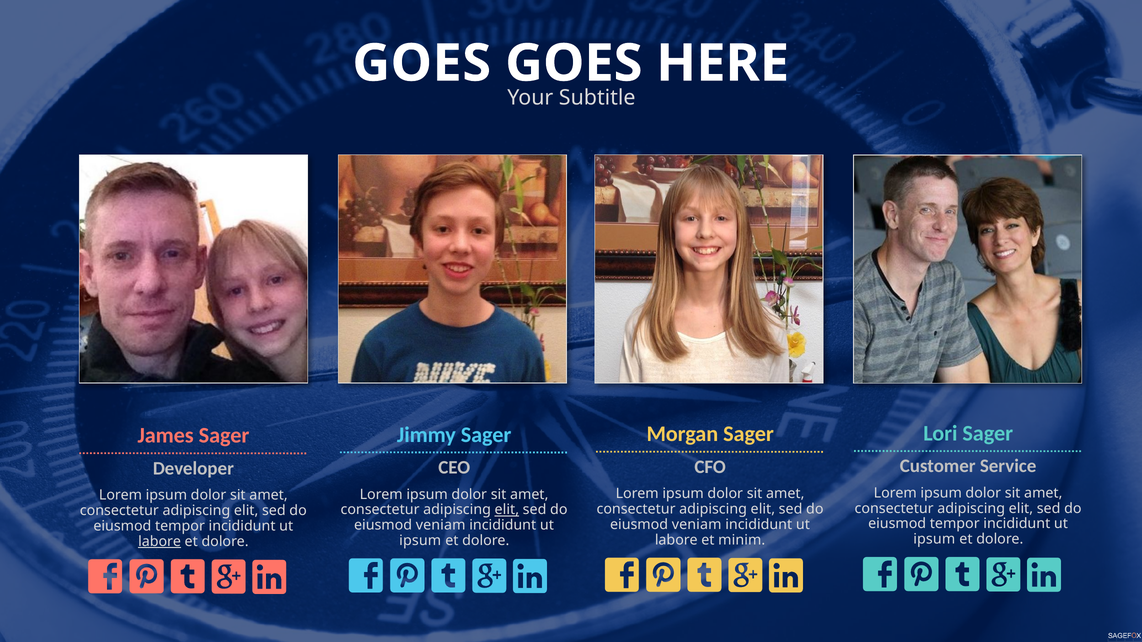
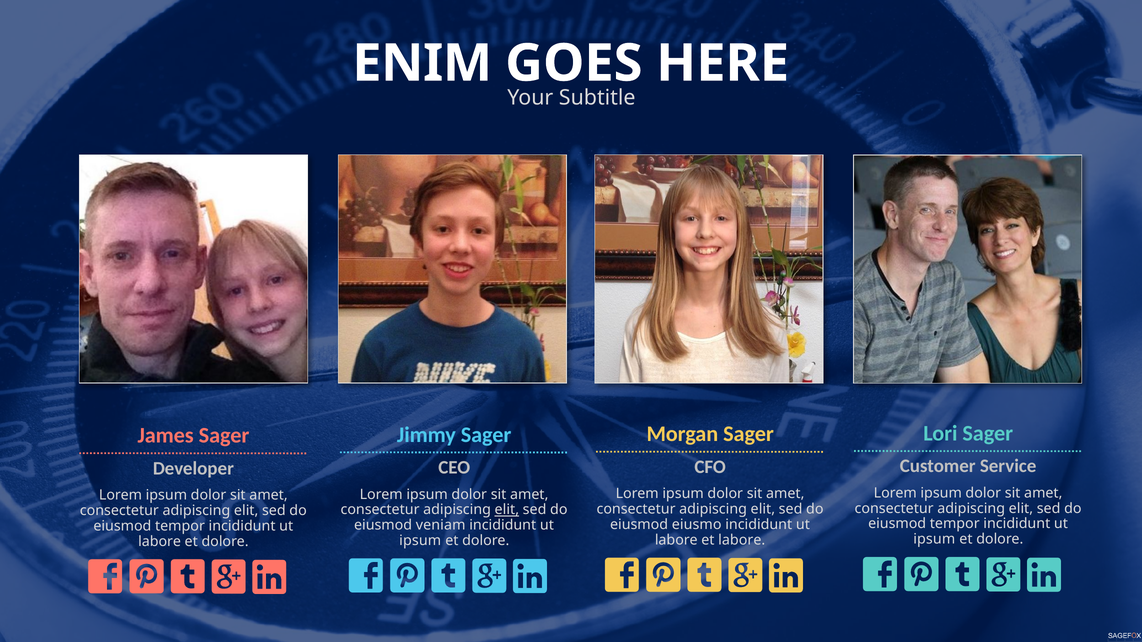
GOES: GOES -> ENIM (422, 63)
veniam: veniam -> eiusmo (697, 525)
et minim: minim -> labore (742, 540)
labore underline: present -> none (160, 542)
